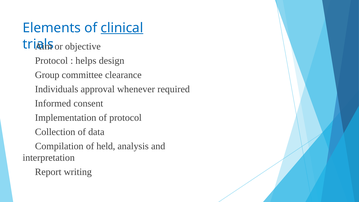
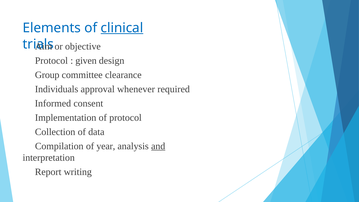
helps: helps -> given (86, 61)
held: held -> year (106, 146)
and underline: none -> present (158, 146)
